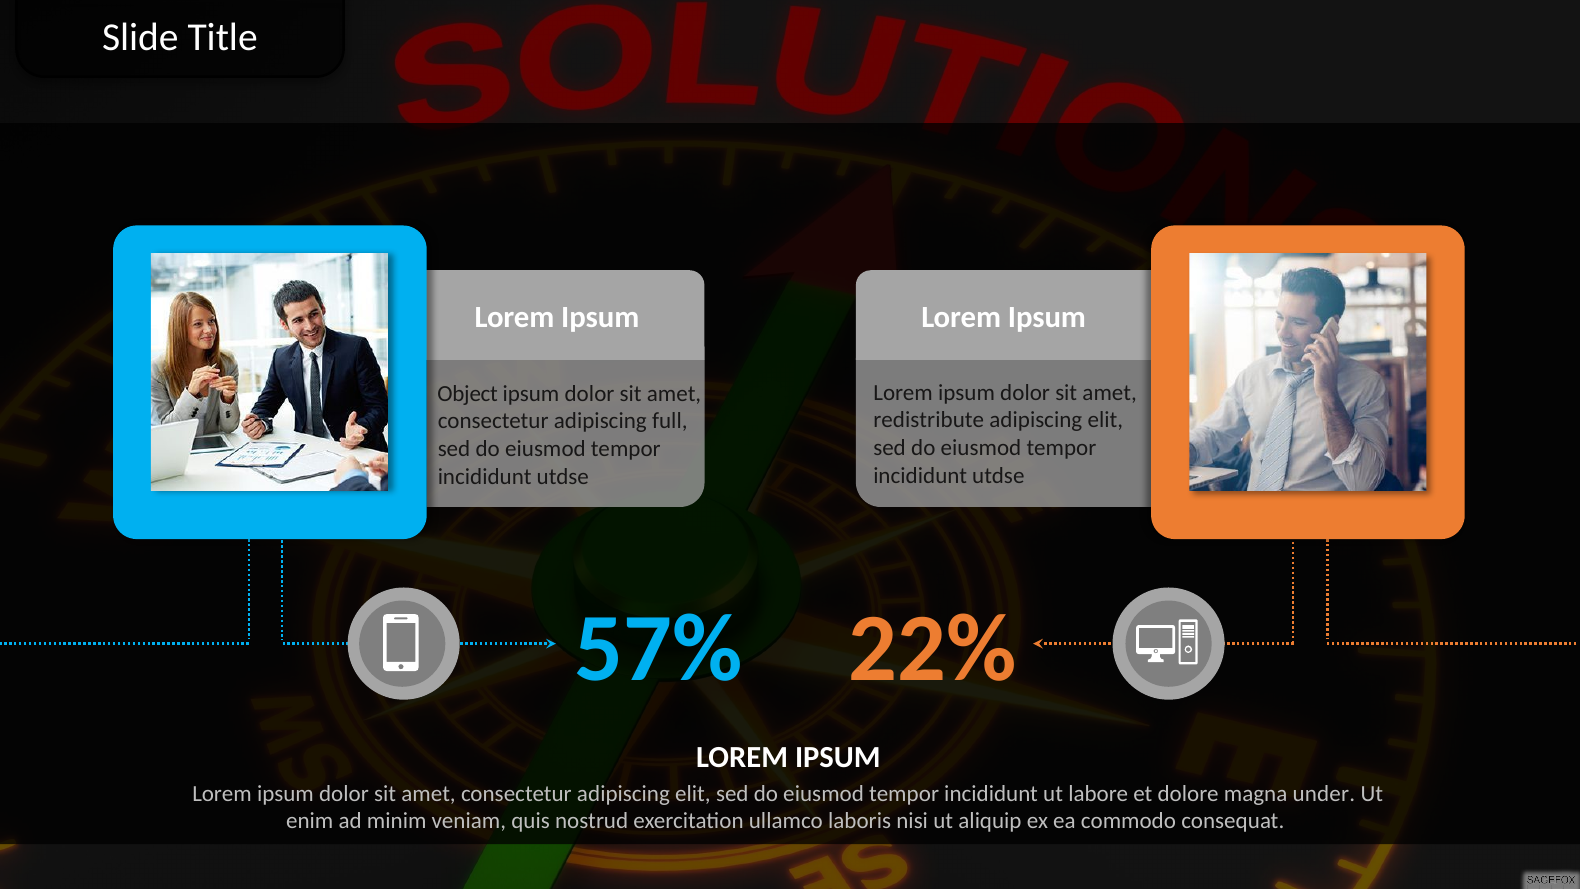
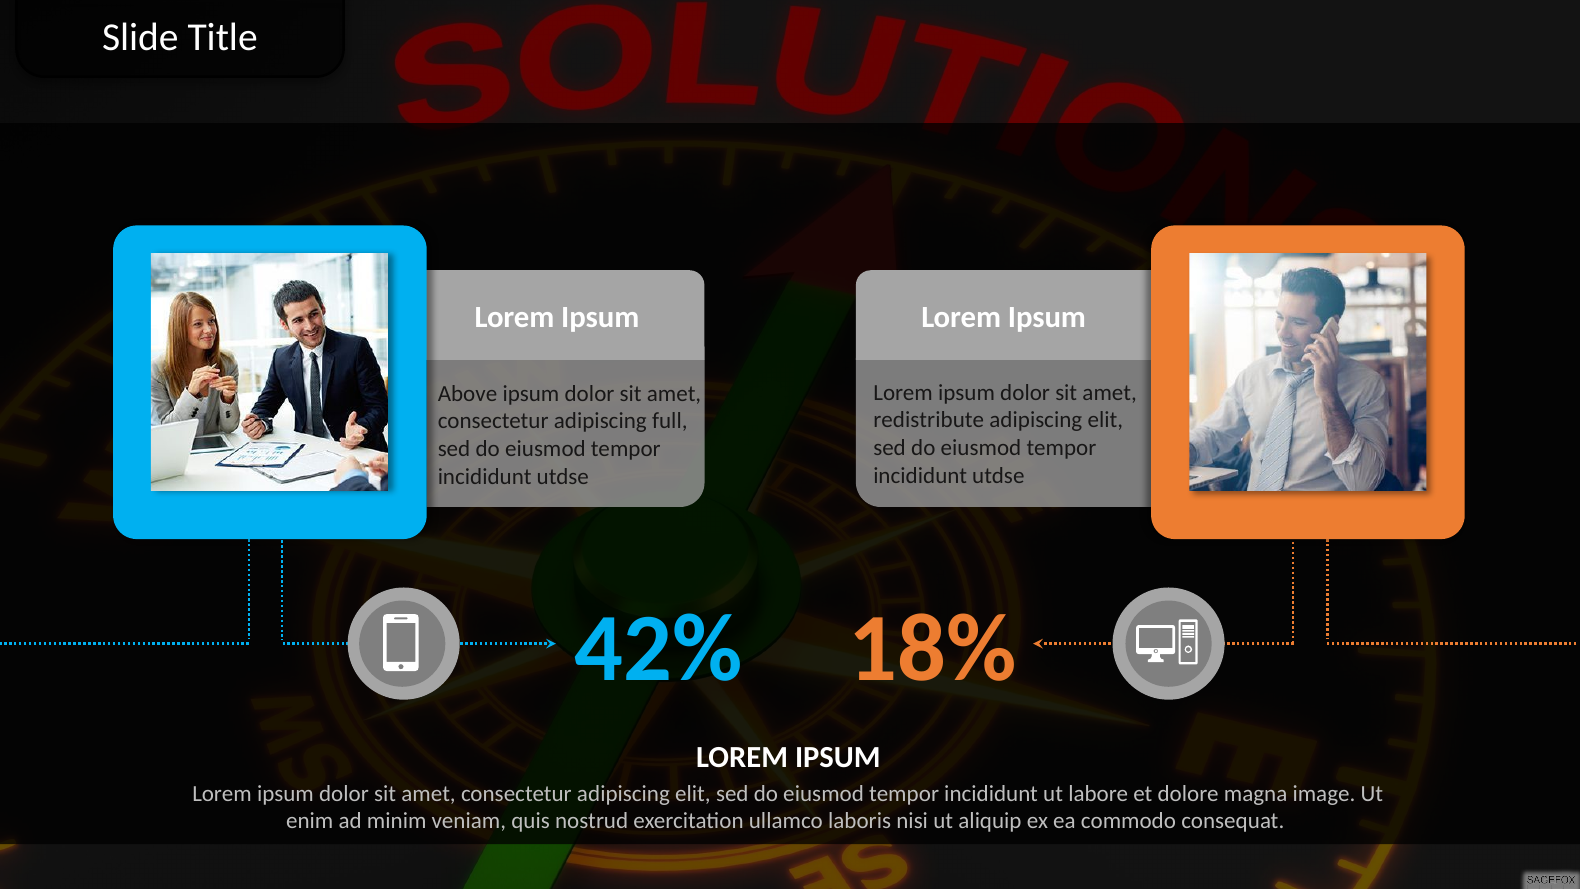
Object: Object -> Above (468, 394)
57%: 57% -> 42% (659, 648)
22%: 22% -> 18% (933, 648)
under: under -> image (1324, 793)
